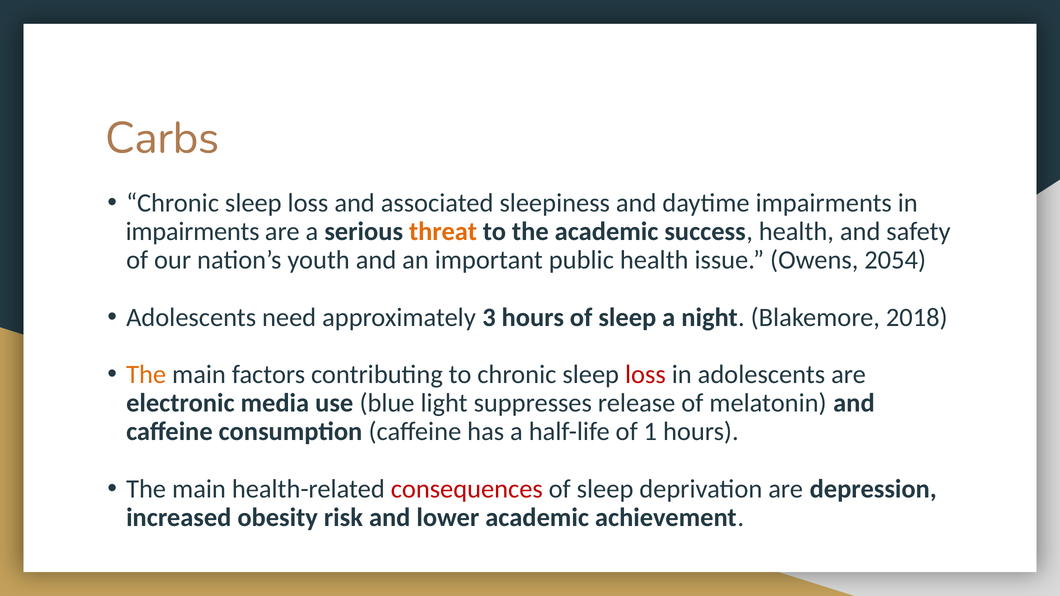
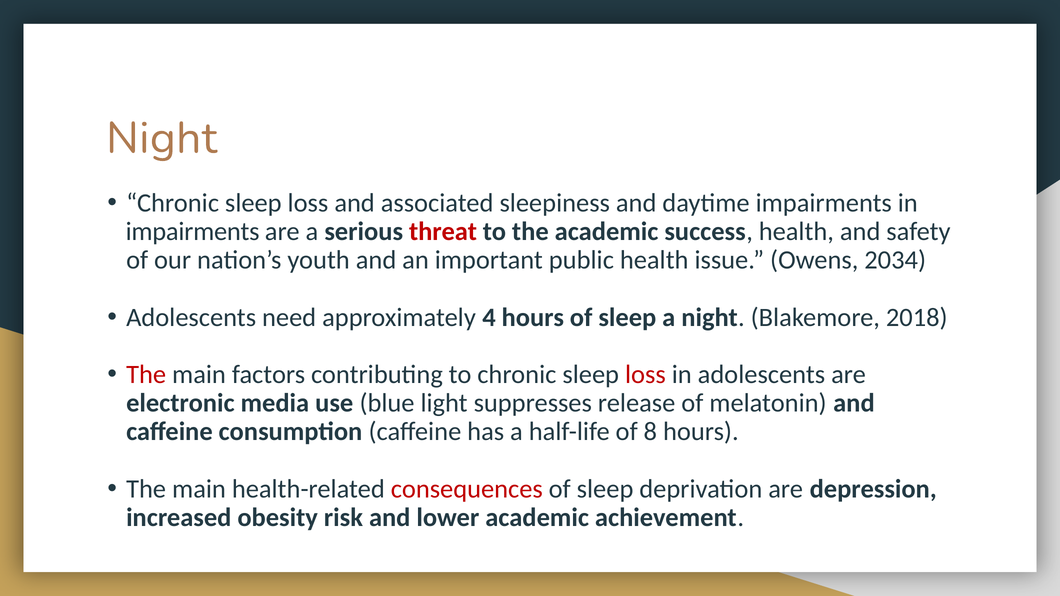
Carbs: Carbs -> Night (162, 138)
threat colour: orange -> red (443, 232)
2054: 2054 -> 2034 (895, 260)
3: 3 -> 4 (489, 317)
The colour: orange -> red (146, 375)
1: 1 -> 8 (650, 432)
